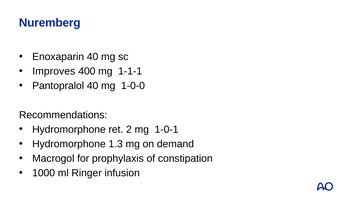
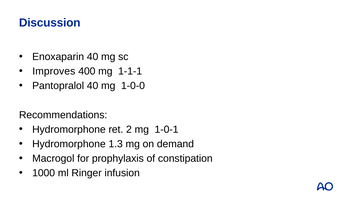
Nuremberg: Nuremberg -> Discussion (50, 23)
